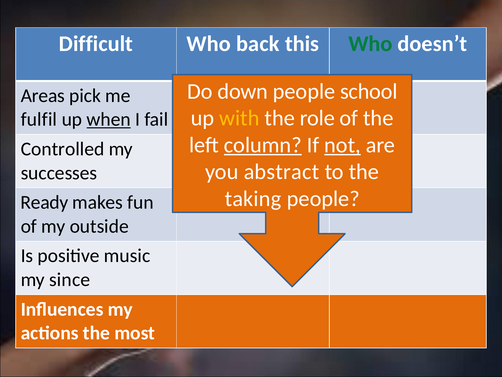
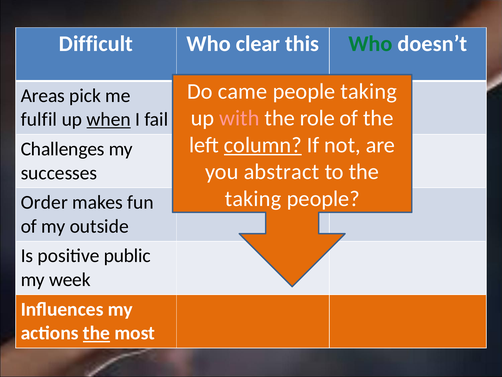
back: back -> clear (258, 44)
down: down -> came (243, 91)
people school: school -> taking (369, 91)
with colour: yellow -> pink (239, 118)
not underline: present -> none (342, 145)
Controlled: Controlled -> Challenges (63, 149)
Ready: Ready -> Order (44, 202)
music: music -> public (127, 256)
since: since -> week (70, 279)
the underline: none -> present (96, 333)
